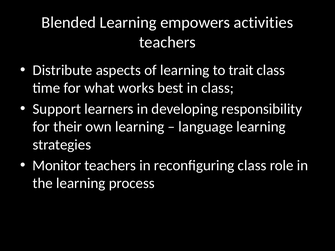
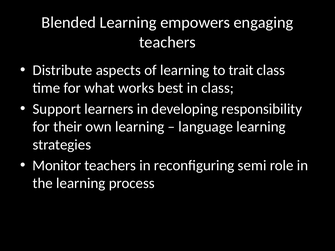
activities: activities -> engaging (263, 23)
reconfiguring class: class -> semi (252, 166)
